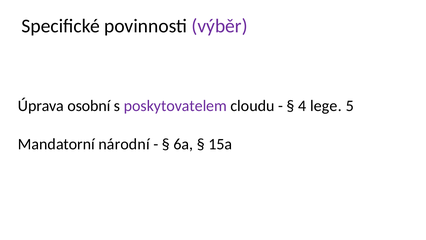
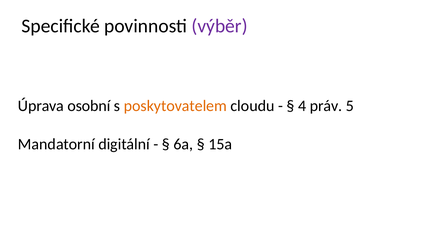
poskytovatelem colour: purple -> orange (175, 106)
lege: lege -> práv (326, 106)
národní: národní -> digitální (124, 144)
